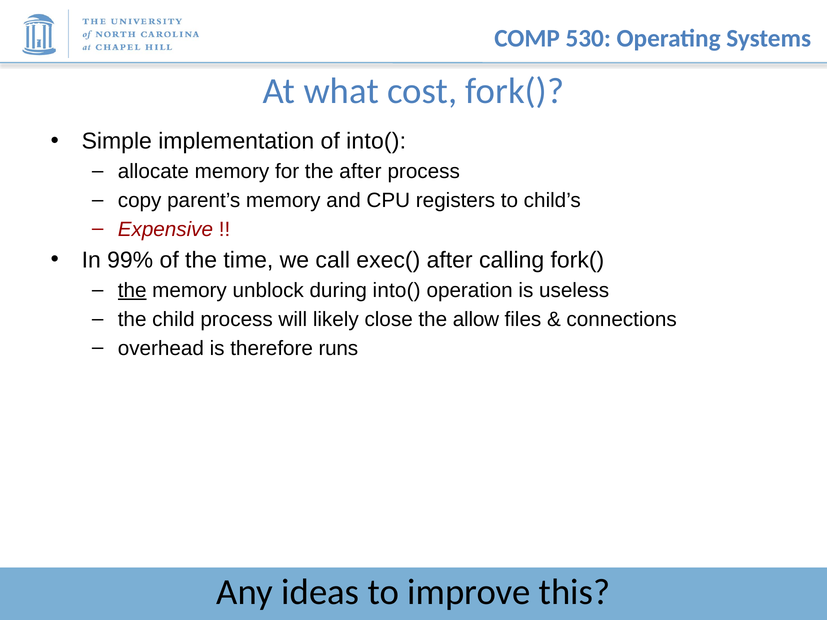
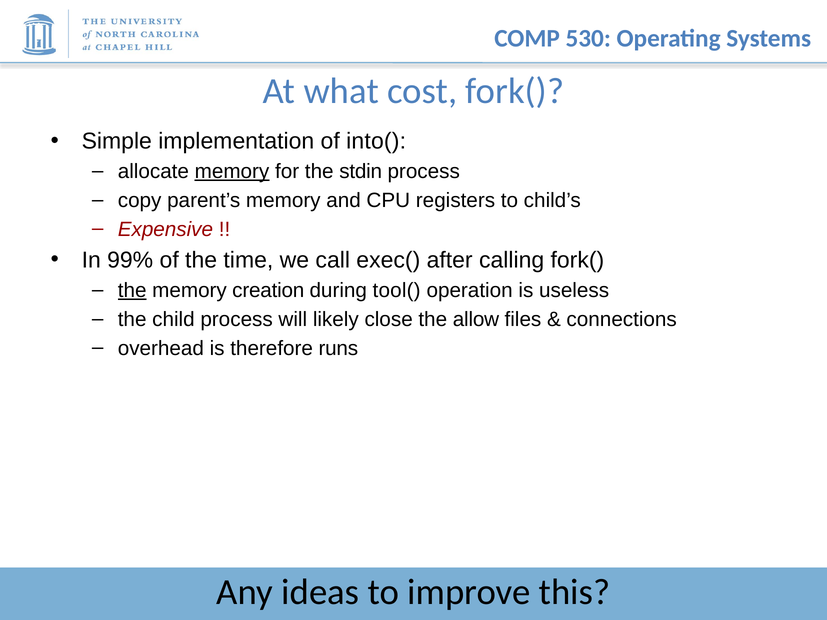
memory underline: none -> present (232, 171)
the after: after -> stdin (361, 171)
unblock: unblock -> creation (268, 290)
during into(: into( -> tool( (397, 290)
